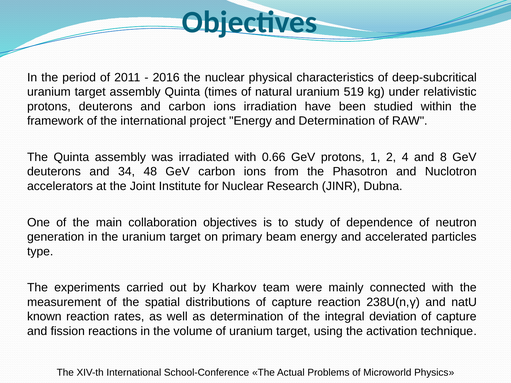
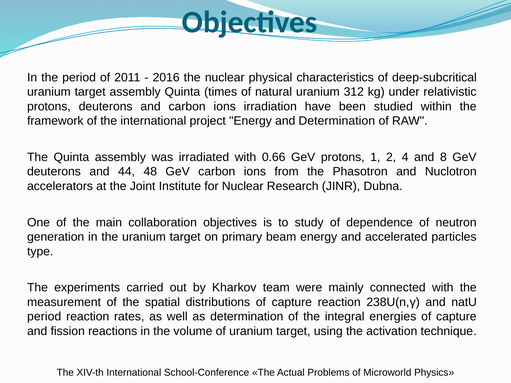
519: 519 -> 312 (354, 92)
34: 34 -> 44 (127, 172)
known: known -> period (44, 317)
deviation: deviation -> energies (393, 317)
